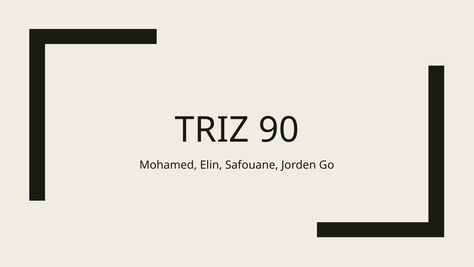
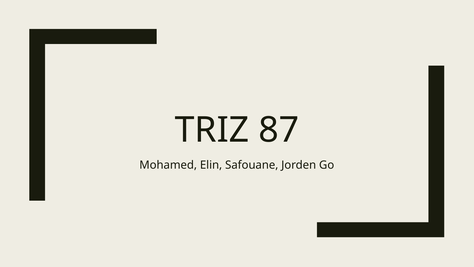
90: 90 -> 87 (279, 130)
